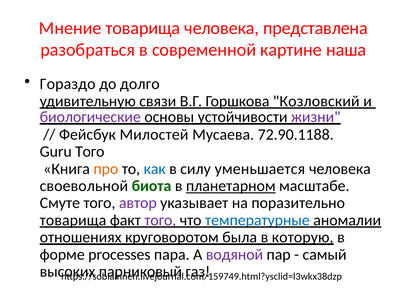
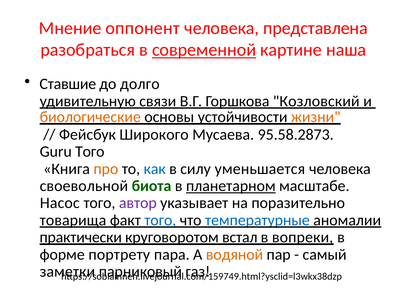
Мнение товарища: товарища -> оппонент (143, 28)
современной underline: none -> present (204, 50)
Гораздо: Гораздо -> Ставшие (68, 84)
биологические colour: purple -> orange (90, 117)
жизни colour: purple -> orange (316, 117)
Милостей: Милостей -> Широкого (154, 134)
72.90.1188: 72.90.1188 -> 95.58.2873 (296, 134)
Смуте: Смуте -> Насос (60, 203)
того colour: purple -> blue (160, 220)
отношениях: отношениях -> практически (81, 237)
была: была -> встал (240, 237)
которую: которую -> вопреки (303, 237)
processes: processes -> портрету (119, 254)
водяной colour: purple -> orange (234, 254)
высоких: высоких -> заметки (67, 271)
